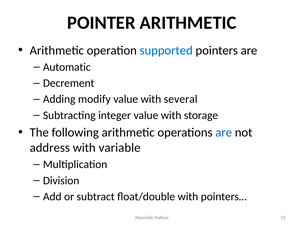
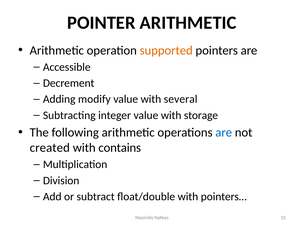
supported colour: blue -> orange (166, 50)
Automatic: Automatic -> Accessible (67, 67)
address: address -> created (50, 148)
variable: variable -> contains (120, 148)
